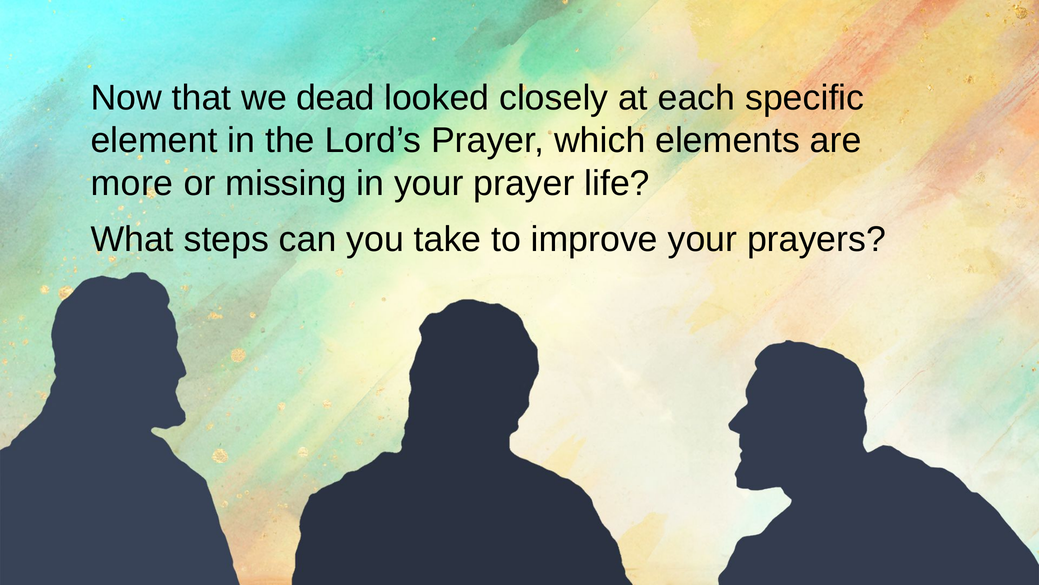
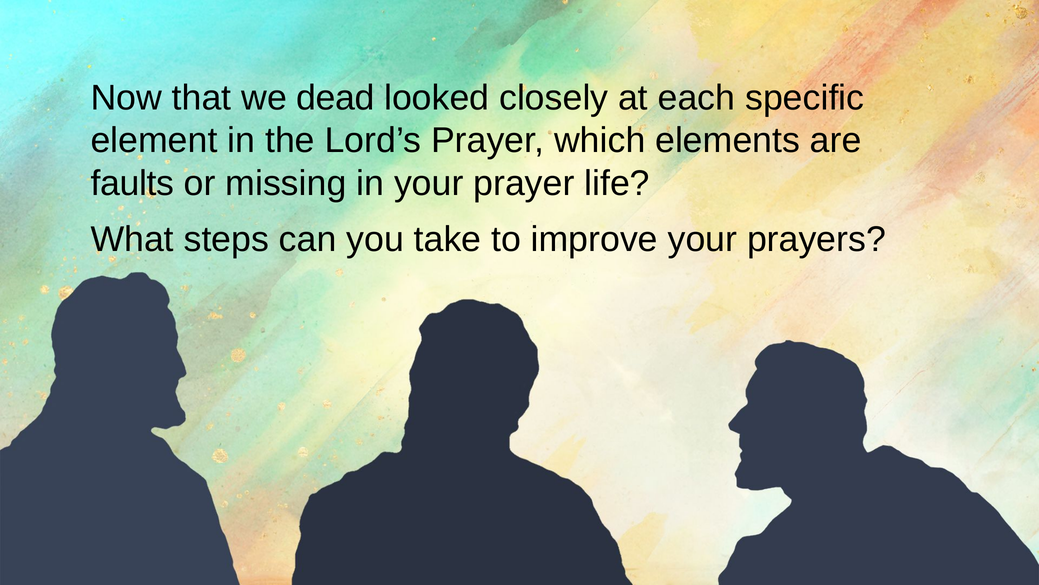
more: more -> faults (132, 183)
